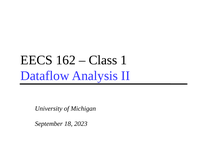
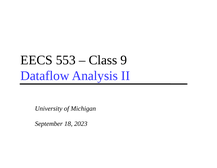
162: 162 -> 553 (66, 60)
1: 1 -> 9 (124, 60)
